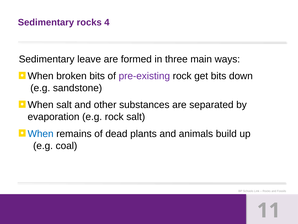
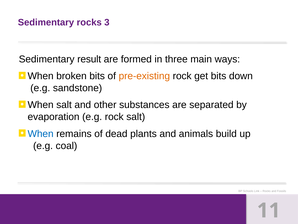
4: 4 -> 3 (107, 22)
leave: leave -> result (89, 59)
pre-existing colour: purple -> orange (144, 76)
